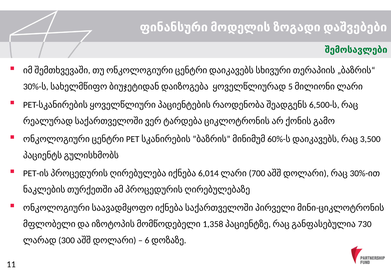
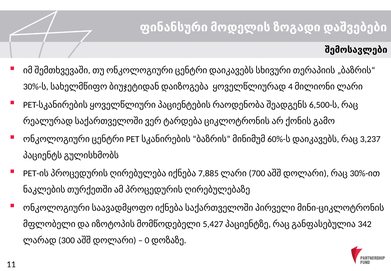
შემოსავლები colour: green -> black (356, 50)
5: 5 -> 4 (290, 87)
3,500: 3,500 -> 3,237 (370, 139)
6,014: 6,014 -> 7,885 (208, 173)
1,358: 1,358 -> 5,427 (213, 224)
730: 730 -> 342 (365, 224)
6: 6 -> 0 (147, 240)
